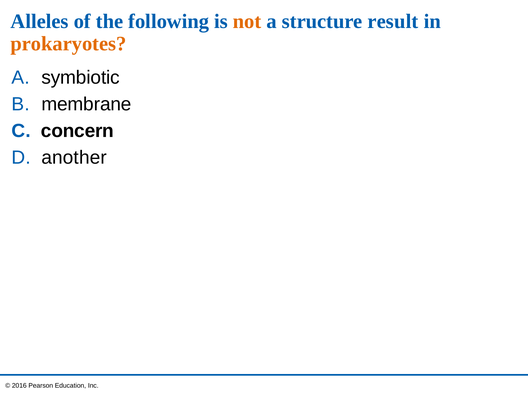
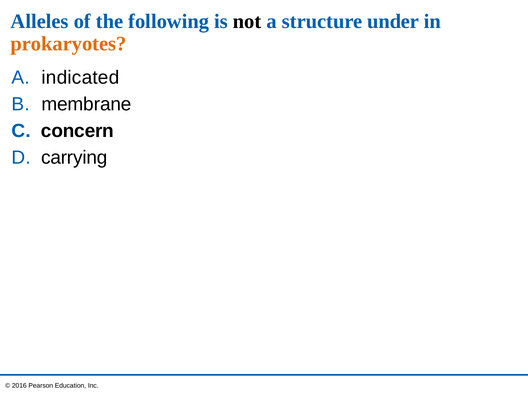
not colour: orange -> black (247, 22)
result: result -> under (393, 22)
symbiotic: symbiotic -> indicated (80, 78)
another: another -> carrying (74, 158)
